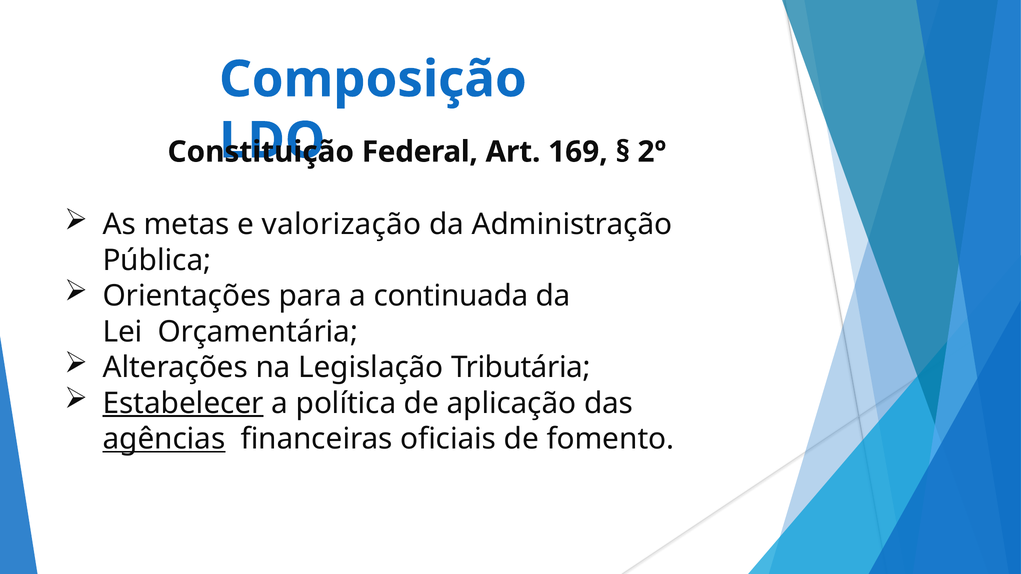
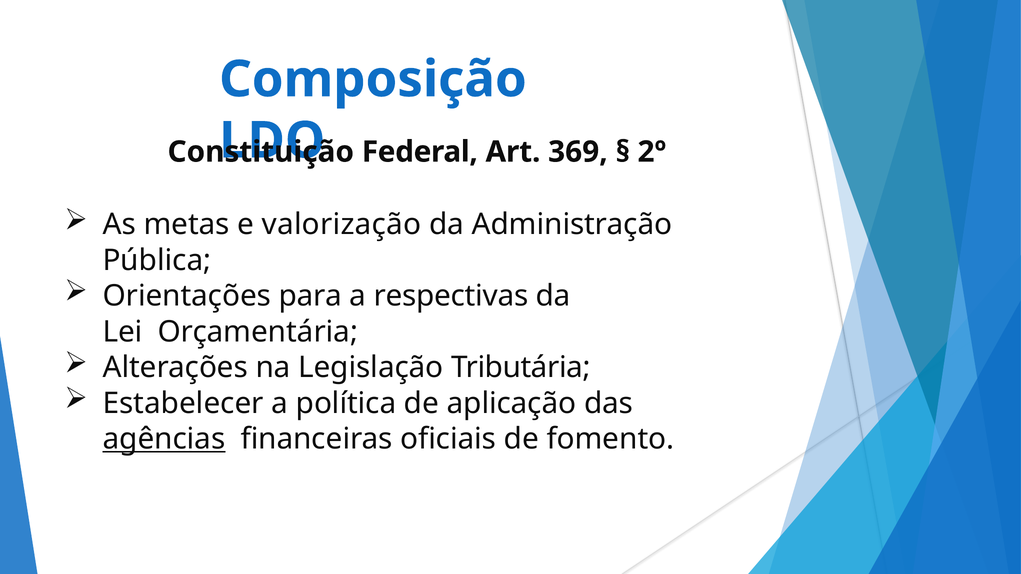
169: 169 -> 369 (578, 152)
continuada: continuada -> respectivas (451, 296)
Estabelecer underline: present -> none (183, 403)
